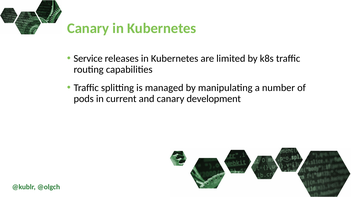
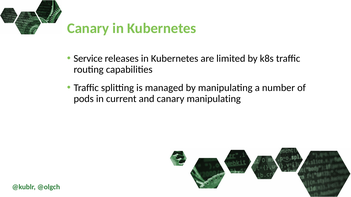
canary development: development -> manipulating (214, 99)
